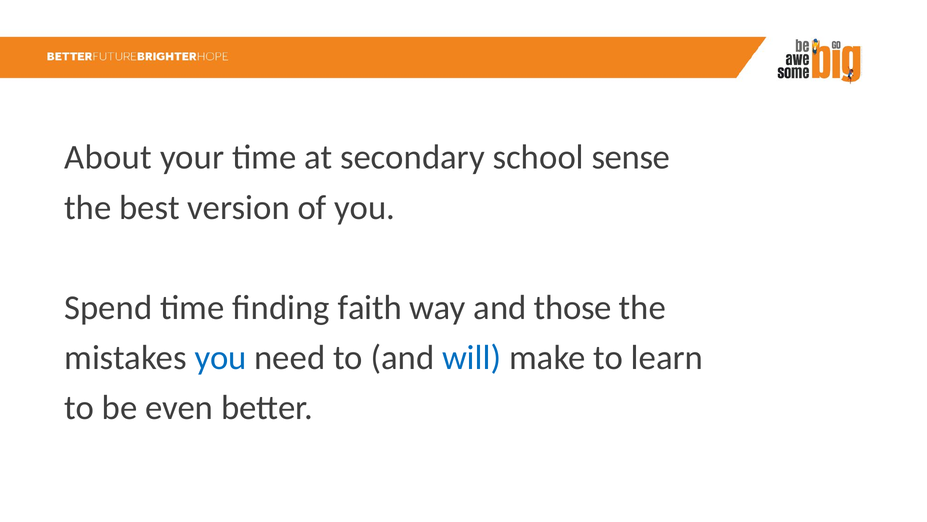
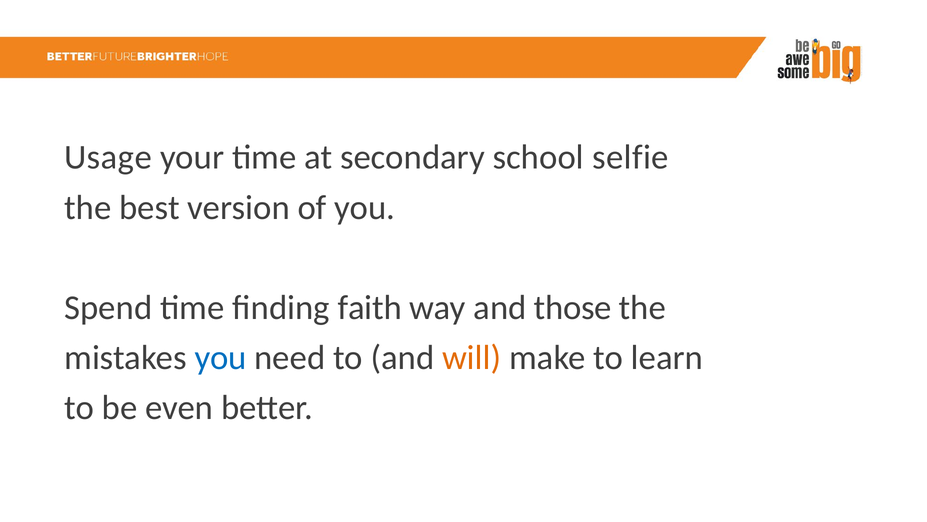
About: About -> Usage (108, 157)
sense: sense -> selfie (631, 157)
will colour: blue -> orange (472, 357)
